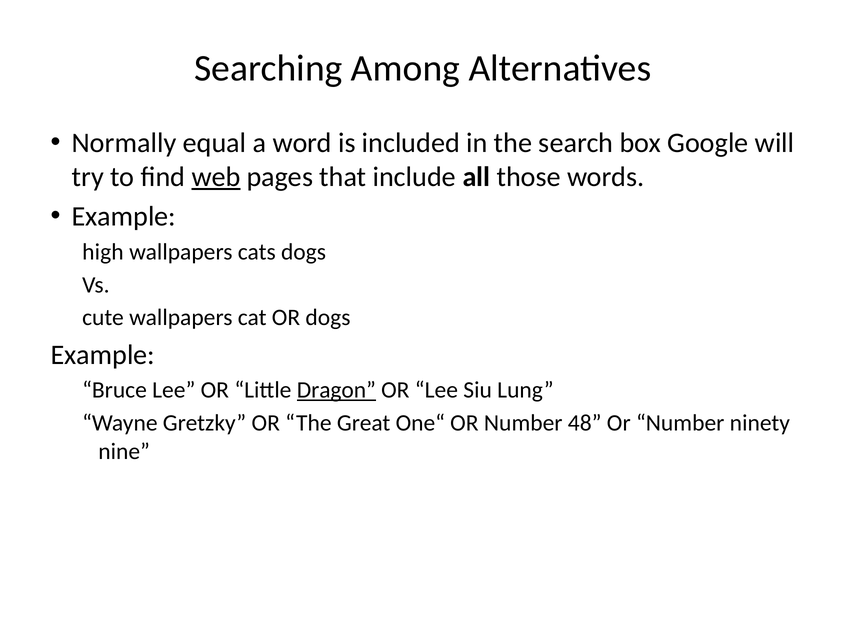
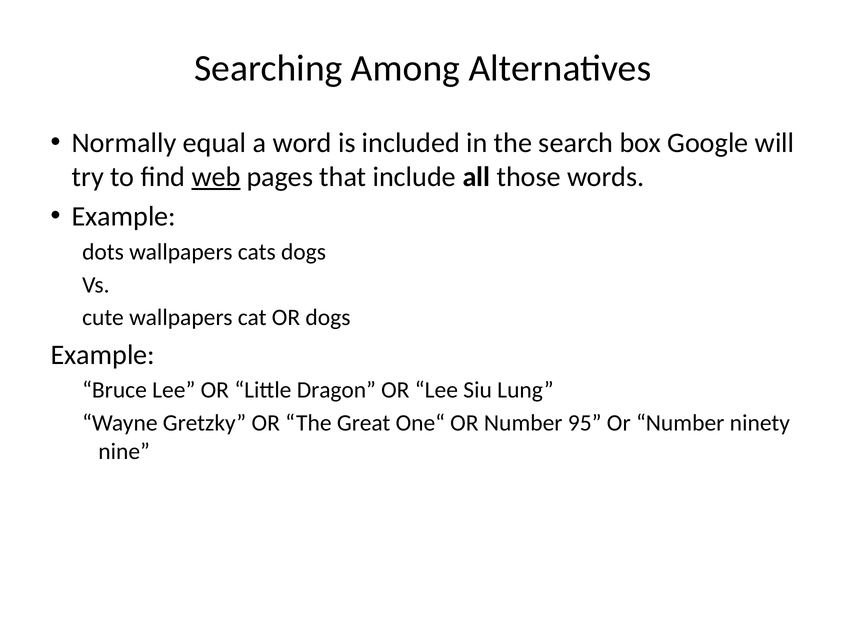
high: high -> dots (103, 252)
Dragon underline: present -> none (336, 390)
48: 48 -> 95 (585, 423)
